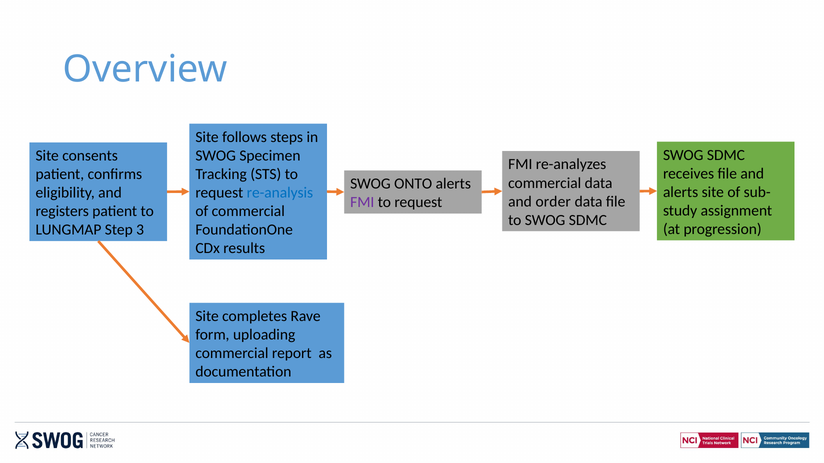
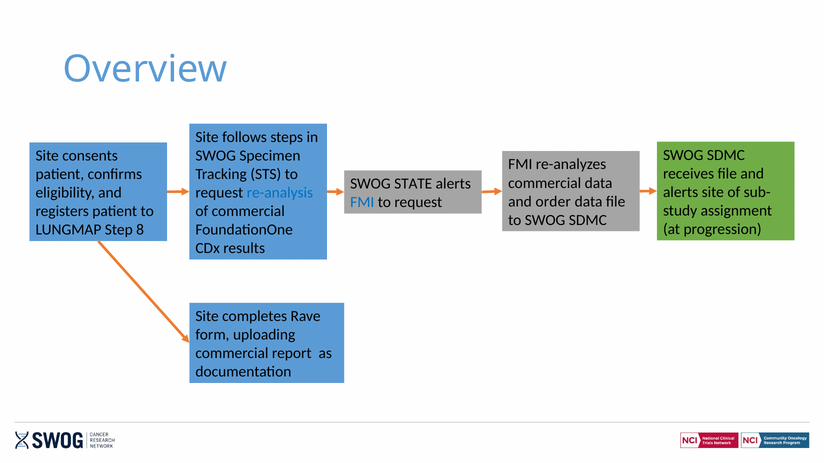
ONTO: ONTO -> STATE (413, 184)
FMI colour: purple -> blue (362, 203)
3: 3 -> 8 (140, 230)
